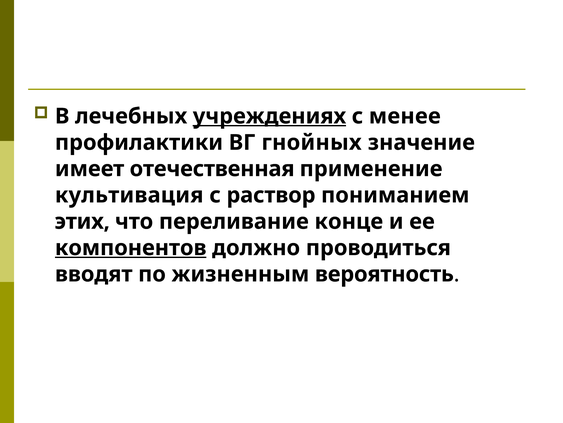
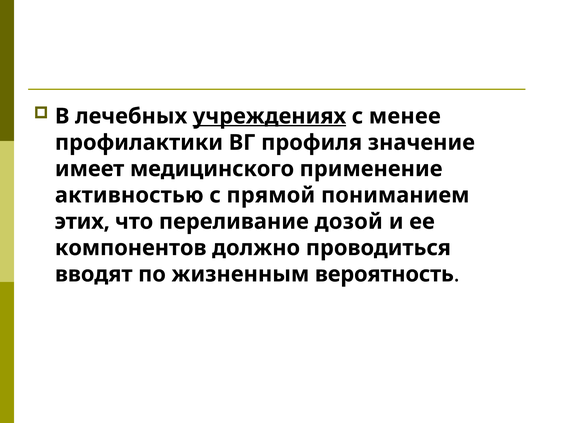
гнойных: гнойных -> профиля (312, 142)
отечественная: отечественная -> медицинского (212, 169)
культивация: культивация -> активностью (129, 195)
раствор: раствор -> прямой (271, 195)
конце: конце -> дозой (349, 221)
компонентов underline: present -> none (131, 247)
